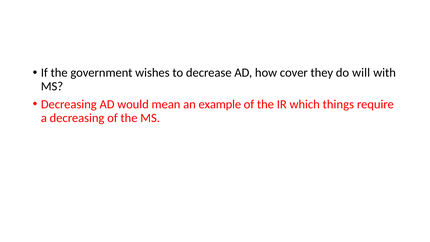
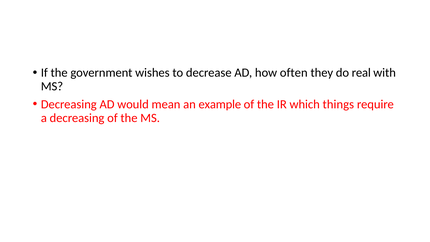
cover: cover -> often (294, 73)
will: will -> real (361, 73)
